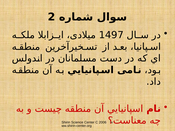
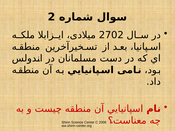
1497: 1497 -> 2702 (111, 35)
